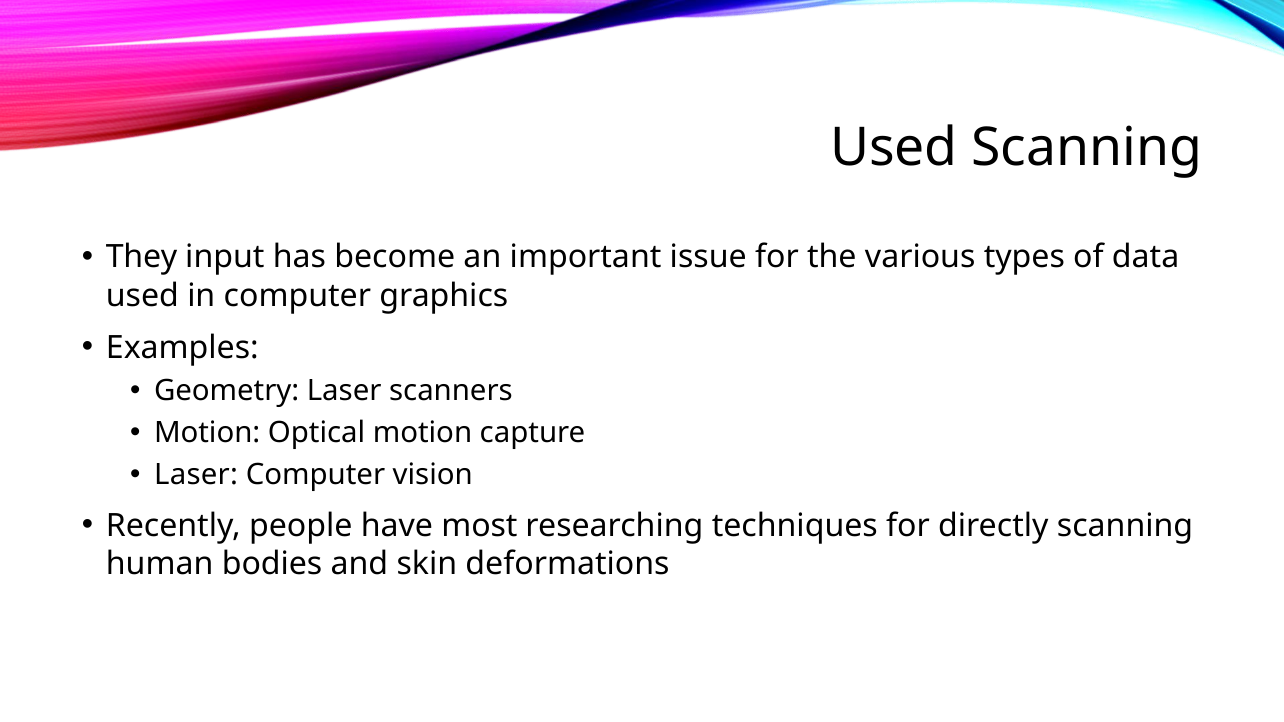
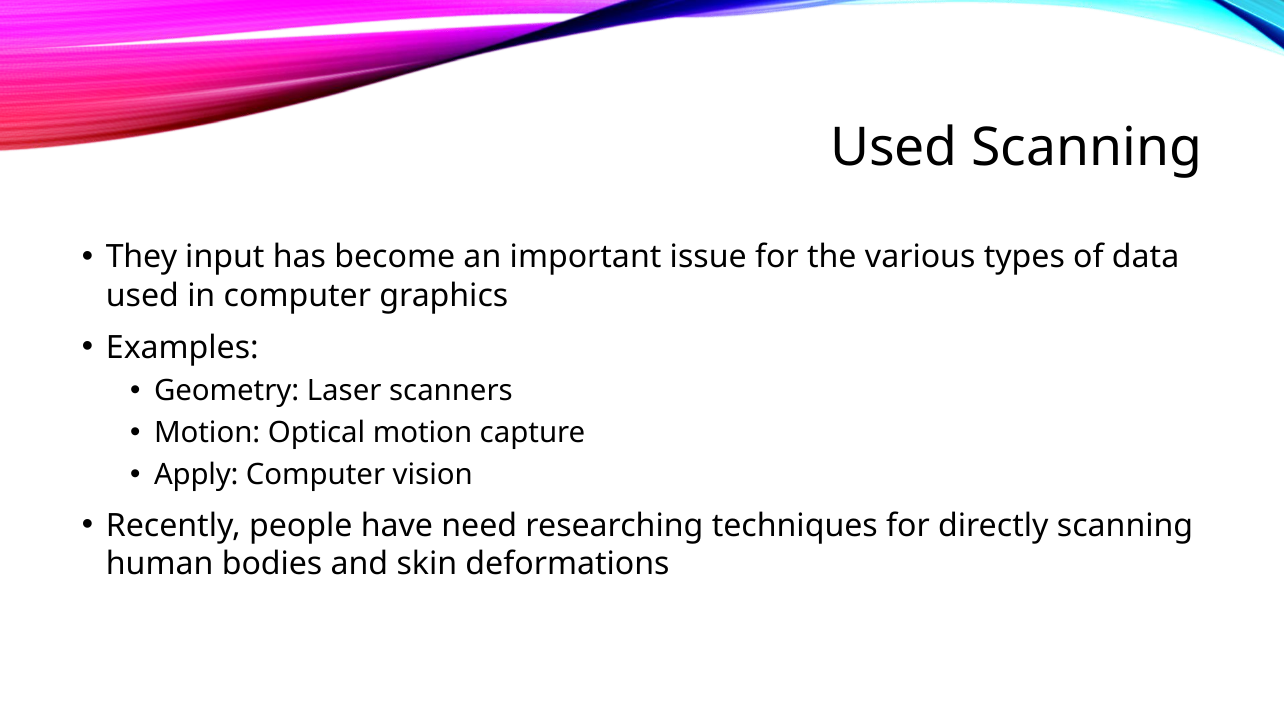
Laser: Laser -> Apply (196, 475)
most: most -> need (479, 526)
